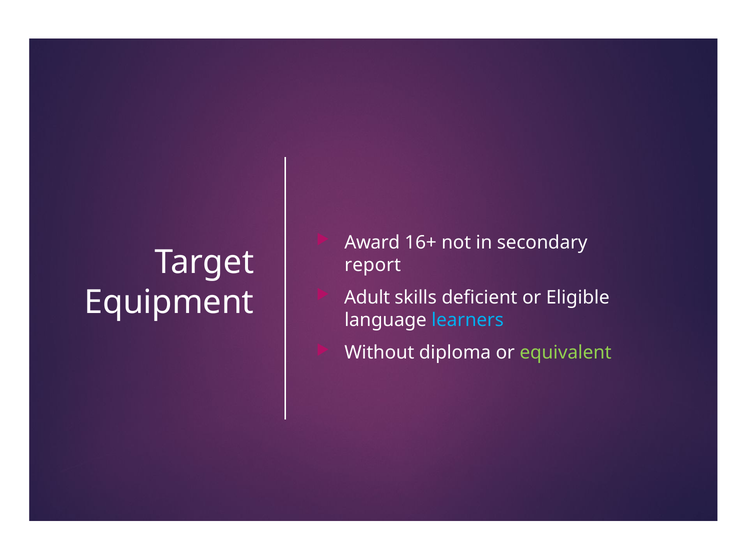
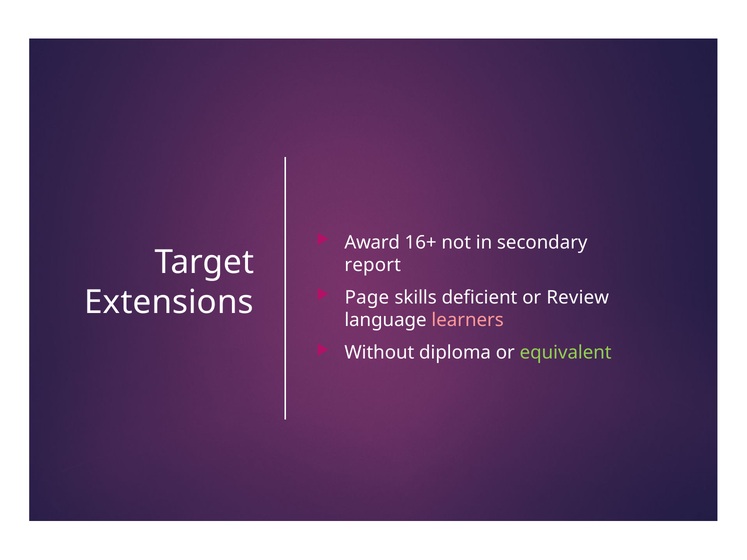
Adult: Adult -> Page (367, 298)
Eligible: Eligible -> Review (578, 298)
Equipment: Equipment -> Extensions (169, 302)
learners colour: light blue -> pink (468, 320)
